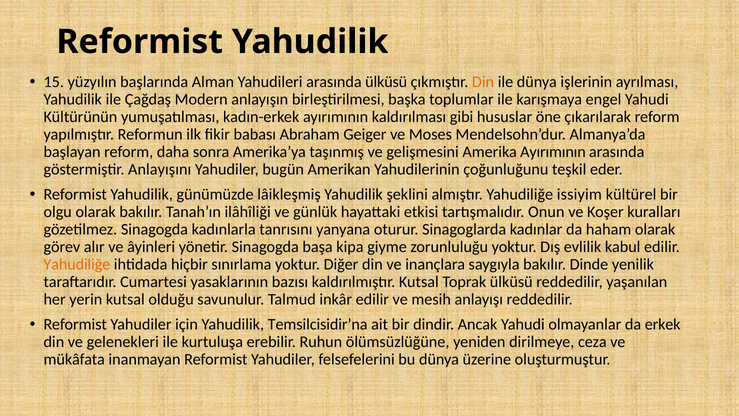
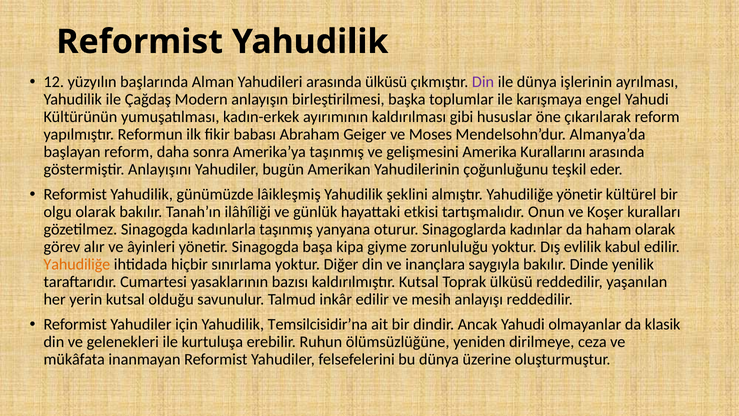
15: 15 -> 12 (54, 82)
Din colour: orange -> purple (483, 82)
Amerika Ayırımının: Ayırımının -> Kurallarını (553, 152)
Yahudiliğe issiyim: issiyim -> yönetir (579, 194)
kadınlarla tanrısını: tanrısını -> taşınmış (286, 229)
erkek: erkek -> klasik (663, 324)
